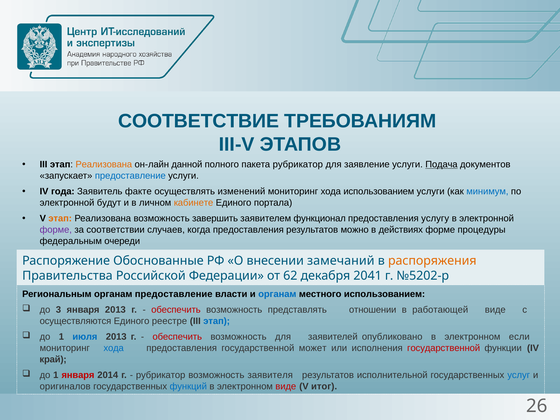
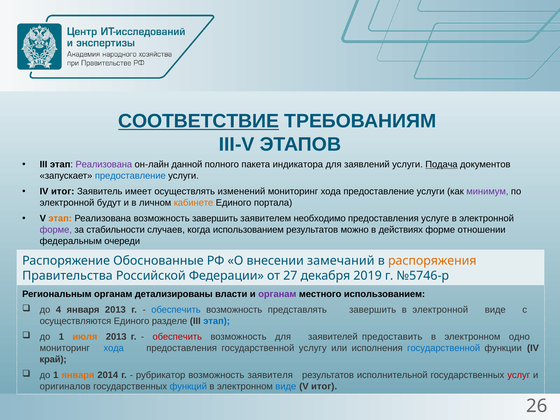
СООТВЕТСТВИЕ underline: none -> present (199, 121)
Реализована colour: orange -> purple (104, 164)
пакета рубрикатор: рубрикатор -> индикатора (298, 164)
заявление: заявление -> заявлений (367, 164)
IV года: года -> итог (63, 192)
факте: факте -> имеет (138, 192)
хода использованием: использованием -> предоставление (379, 192)
минимум colour: blue -> purple (487, 192)
функционал: функционал -> необходимо (320, 219)
услугу: услугу -> услуге (435, 219)
соответствии: соответствии -> стабильности (116, 230)
когда предоставления: предоставления -> использованием (248, 230)
процедуры: процедуры -> отношении (482, 230)
62: 62 -> 27 (290, 276)
2041: 2041 -> 2019 (368, 276)
№5202-р: №5202-р -> №5746-р (423, 276)
органам предоставление: предоставление -> детализированы (174, 294)
органам colour: blue -> purple (277, 294)
3: 3 -> 4 (58, 310)
обеспечить colour: red -> blue (176, 310)
представлять отношении: отношении -> завершить (373, 310)
работающей: работающей -> электронной (440, 310)
реестре: реестре -> разделе (170, 321)
июля colour: blue -> orange (85, 337)
опубликовано: опубликовано -> предоставить (392, 337)
если: если -> одно (519, 337)
может: может -> услугу (313, 348)
государственной colour: red -> blue (444, 348)
января colour: red -> orange (78, 375)
услуг colour: blue -> red (519, 375)
виде colour: red -> blue (286, 386)
